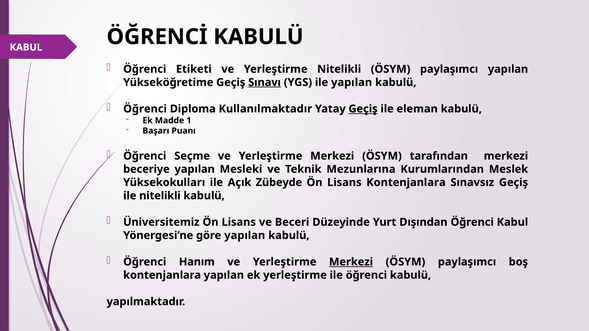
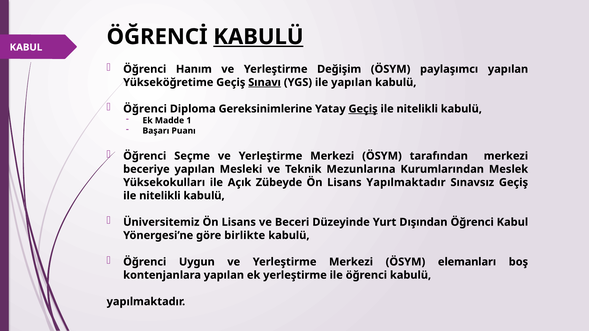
KABULÜ underline: none -> present (258, 37)
Etiketi: Etiketi -> Hanım (194, 69)
Yerleştirme Nitelikli: Nitelikli -> Değişim (339, 69)
Kullanılmaktadır: Kullanılmaktadır -> Gereksinimlerine (265, 109)
eleman: eleman -> nitelikli (417, 109)
Lisans Kontenjanlara: Kontenjanlara -> Yapılmaktadır (406, 183)
göre yapılan: yapılan -> birlikte (245, 236)
Hanım: Hanım -> Uygun (197, 262)
Merkezi underline: present -> none (351, 262)
paylaşımcı: paylaşımcı -> elemanları (467, 262)
